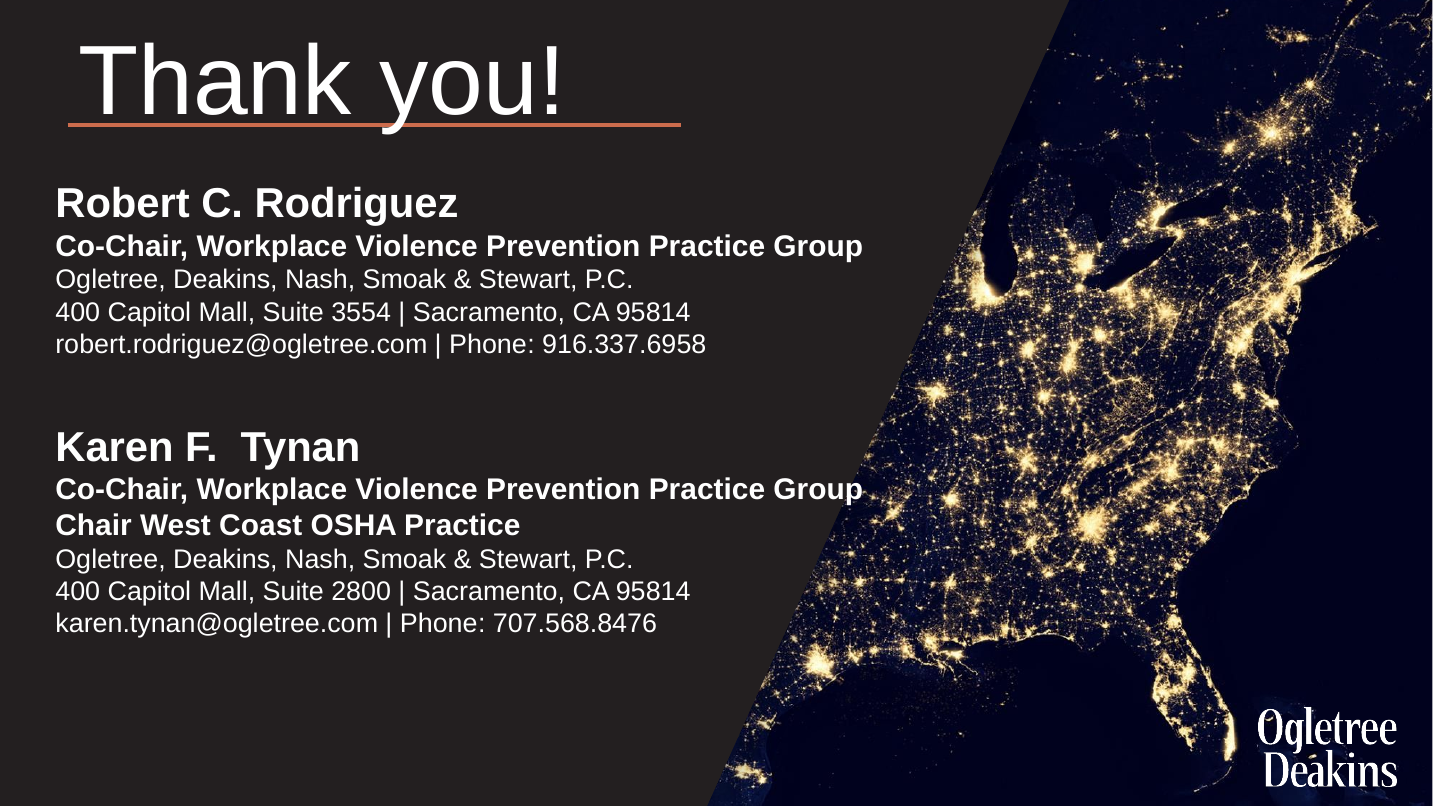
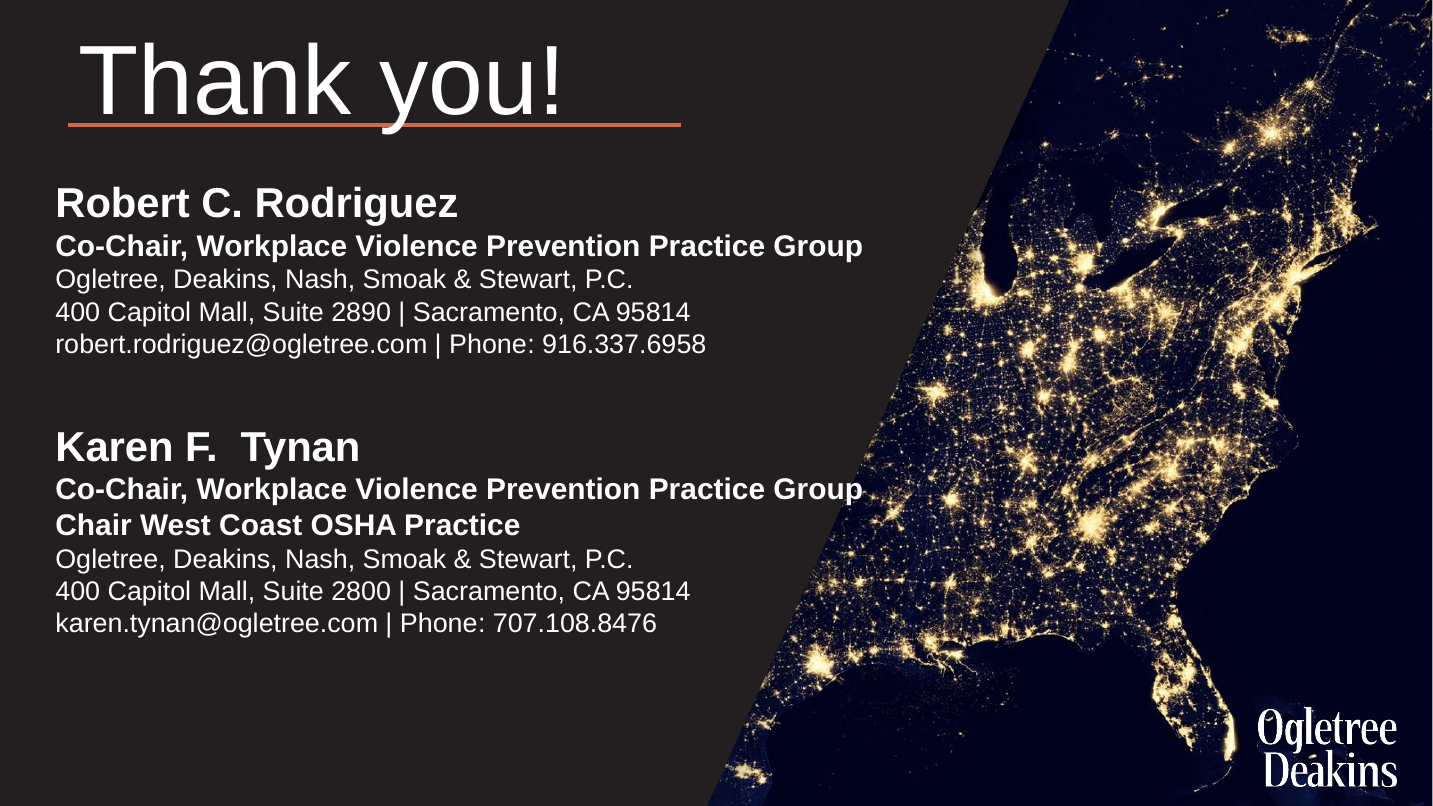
3554: 3554 -> 2890 (361, 312)
707.568.8476: 707.568.8476 -> 707.108.8476 (575, 624)
